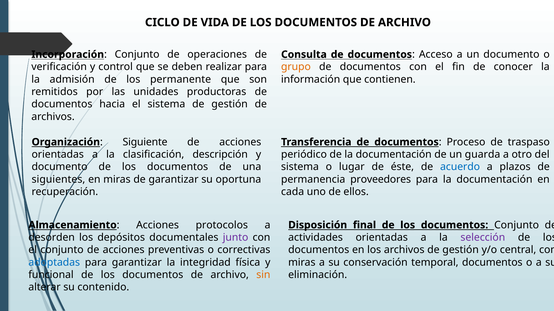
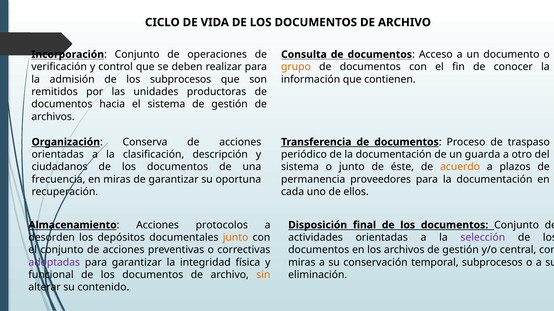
los permanente: permanente -> subprocesos (181, 80)
Siguiente: Siguiente -> Conserva (145, 142)
documento: documento -> ciudadanos (60, 167)
o lugar: lugar -> junto (352, 167)
acuerdo colour: blue -> orange (460, 167)
siguientes: siguientes -> frecuencia (58, 180)
junto colour: purple -> orange (236, 238)
adoptadas colour: blue -> purple (54, 263)
temporal documentos: documentos -> subprocesos (492, 263)
